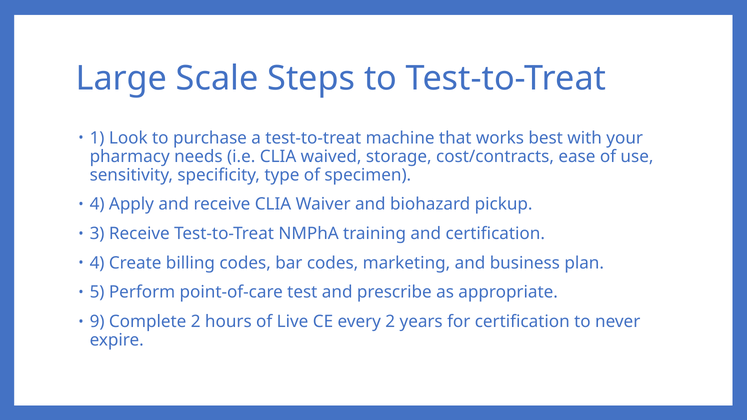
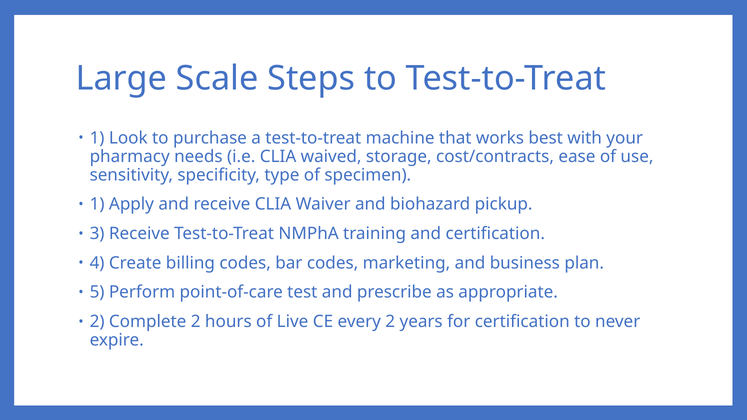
4: 4 -> 1 (97, 204)
9: 9 -> 2 (97, 322)
